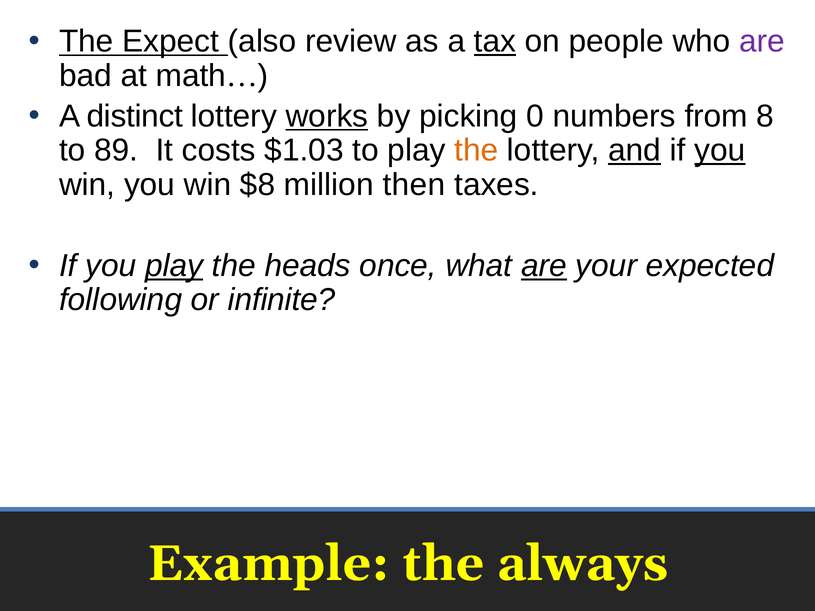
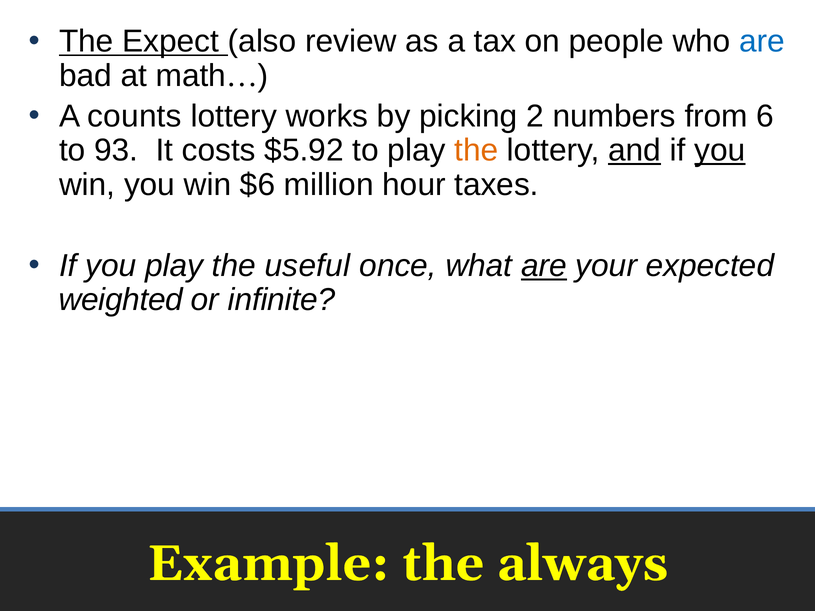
tax underline: present -> none (495, 41)
are colour: purple -> blue (762, 41)
distinct: distinct -> counts (134, 116)
works underline: present -> none (327, 116)
0: 0 -> 2 (535, 116)
8: 8 -> 6 (765, 116)
89: 89 -> 93 (116, 150)
$1.03: $1.03 -> $5.92 (304, 150)
$8: $8 -> $6 (258, 185)
then: then -> hour (414, 185)
play underline: present -> none (174, 266)
heads: heads -> useful (307, 266)
following: following -> weighted (121, 300)
